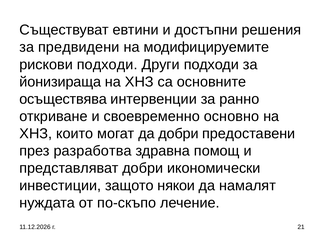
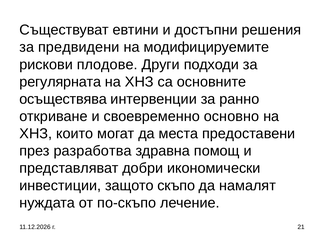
рискови подходи: подходи -> плодове (107, 65)
йонизираща: йонизираща -> регулярната (60, 82)
да добри: добри -> места (178, 134)
някои: някои -> скъпо (176, 186)
